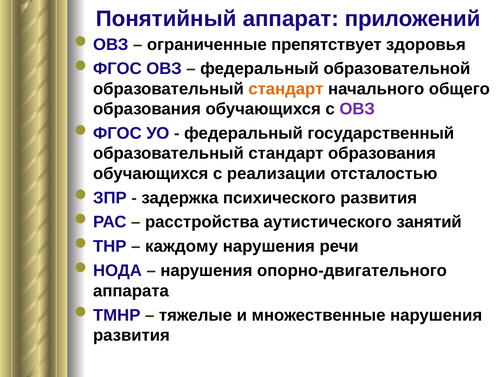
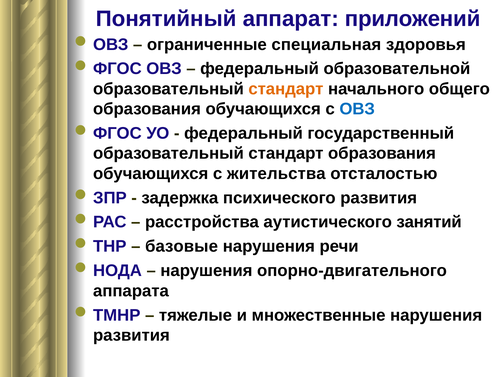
препятствует: препятствует -> специальная (326, 44)
ОВЗ colour: purple -> blue (357, 109)
реализации: реализации -> жительства (276, 173)
каждому: каждому -> базовые (182, 246)
